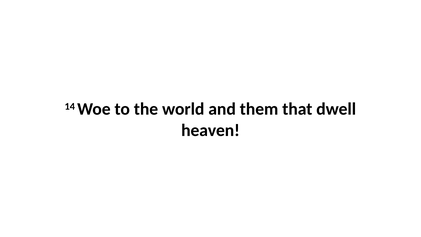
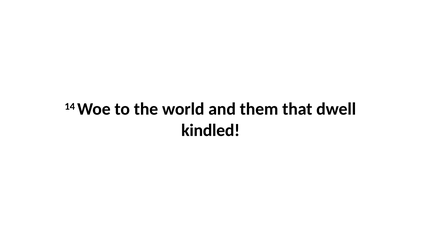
heaven: heaven -> kindled (211, 130)
